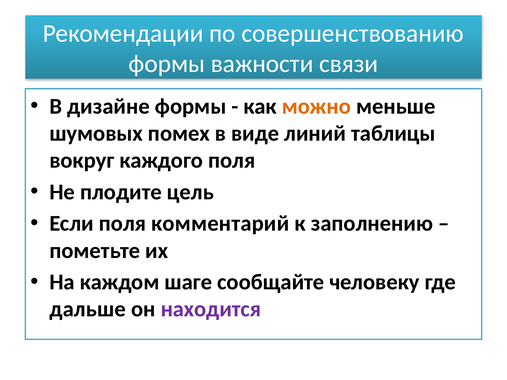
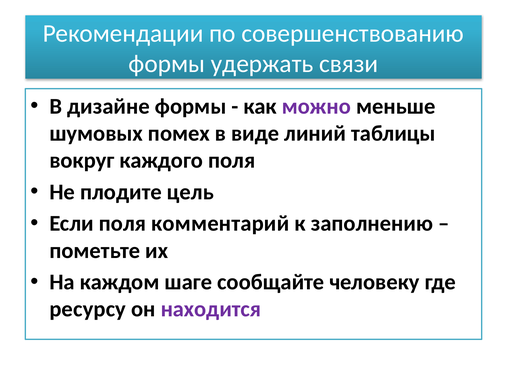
важности: важности -> удержать (262, 64)
можно colour: orange -> purple (316, 106)
дальше: дальше -> ресурсу (88, 309)
